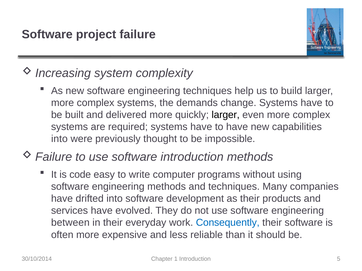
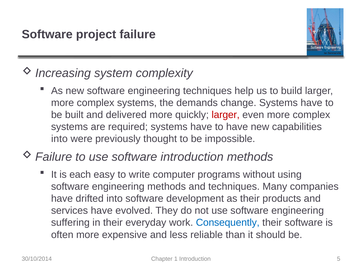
larger colour: black -> red (226, 115)
code: code -> each (80, 175)
between: between -> suffering (70, 223)
